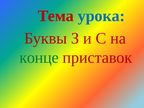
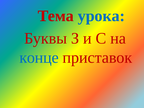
конце colour: green -> blue (39, 58)
